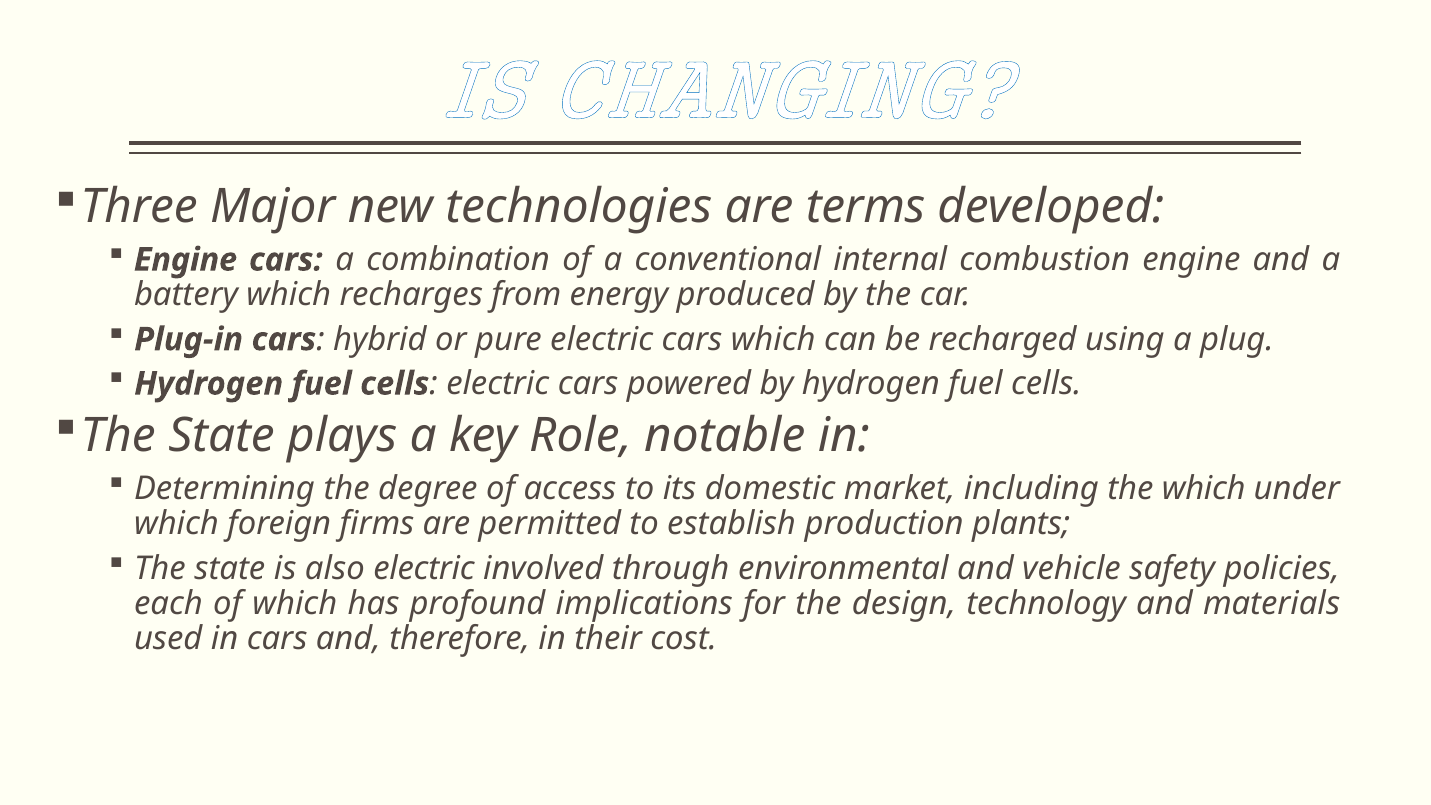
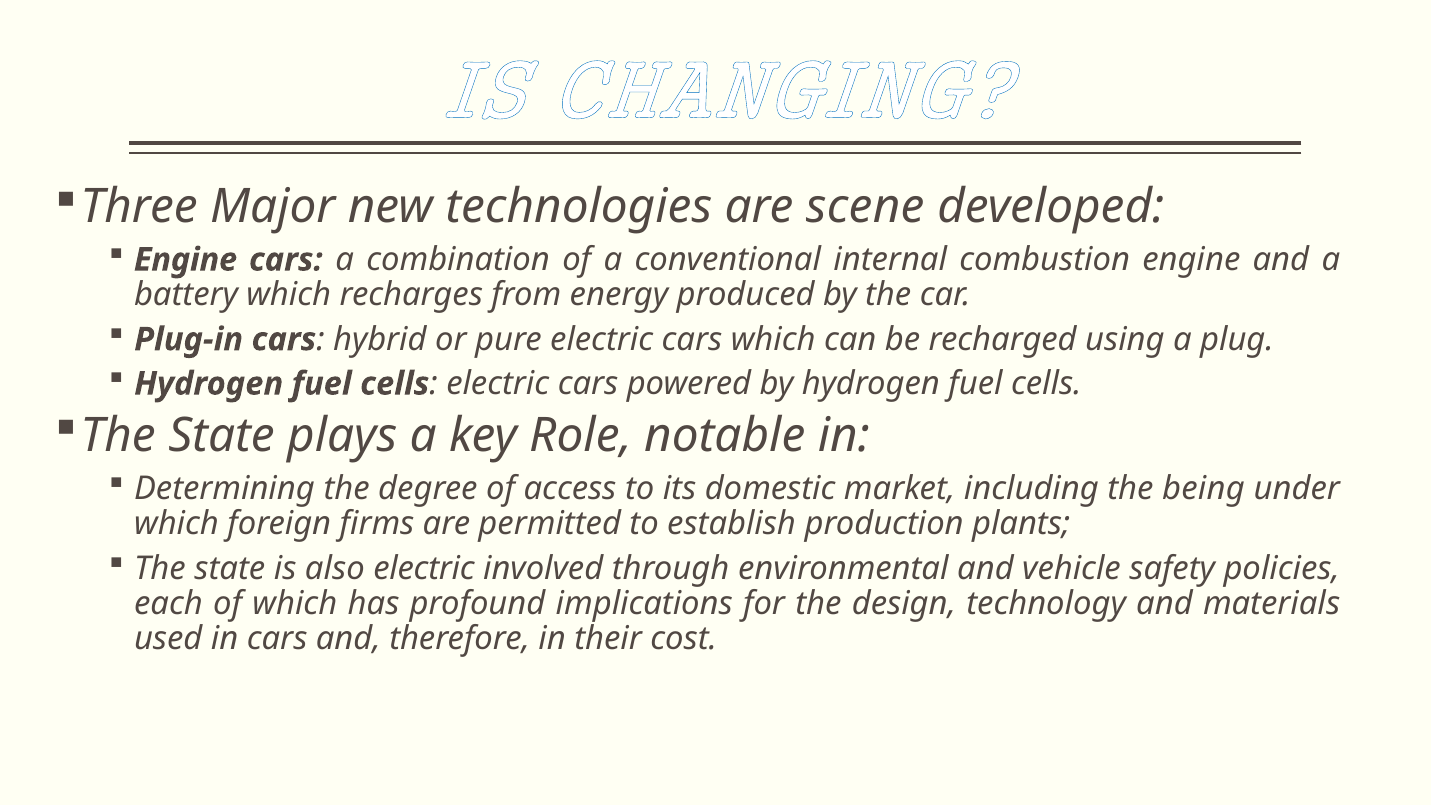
terms: terms -> scene (865, 207)
the which: which -> being (1203, 489)
